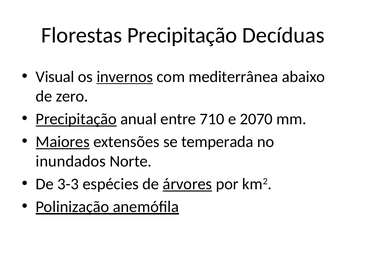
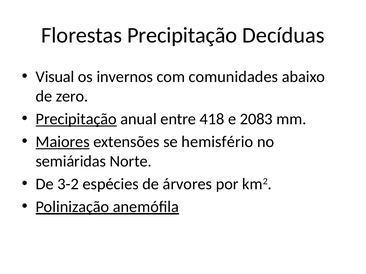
invernos underline: present -> none (125, 77)
mediterrânea: mediterrânea -> comunidades (233, 77)
710: 710 -> 418 (212, 119)
2070: 2070 -> 2083 (256, 119)
temperada: temperada -> hemisfério (217, 142)
inundados: inundados -> semiáridas (71, 161)
3-3: 3-3 -> 3-2 (68, 184)
árvores underline: present -> none (187, 184)
